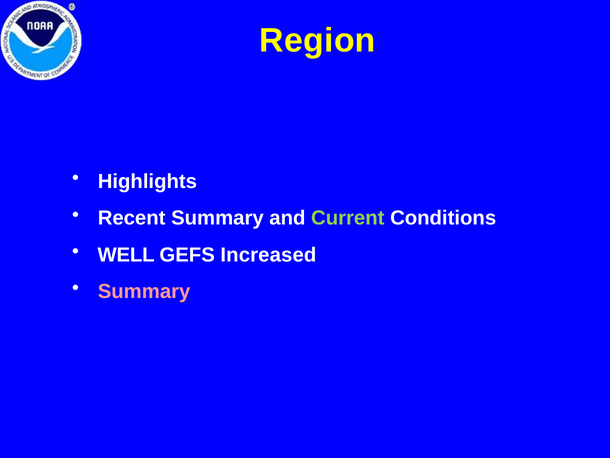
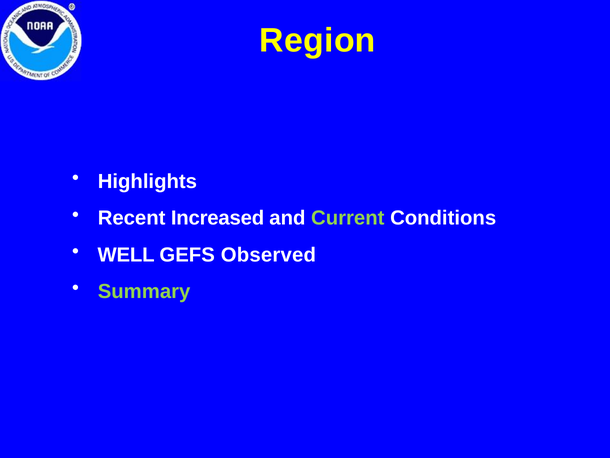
Recent Summary: Summary -> Increased (218, 218)
Increased: Increased -> Observed (268, 255)
Summary colour: pink -> light green (144, 291)
